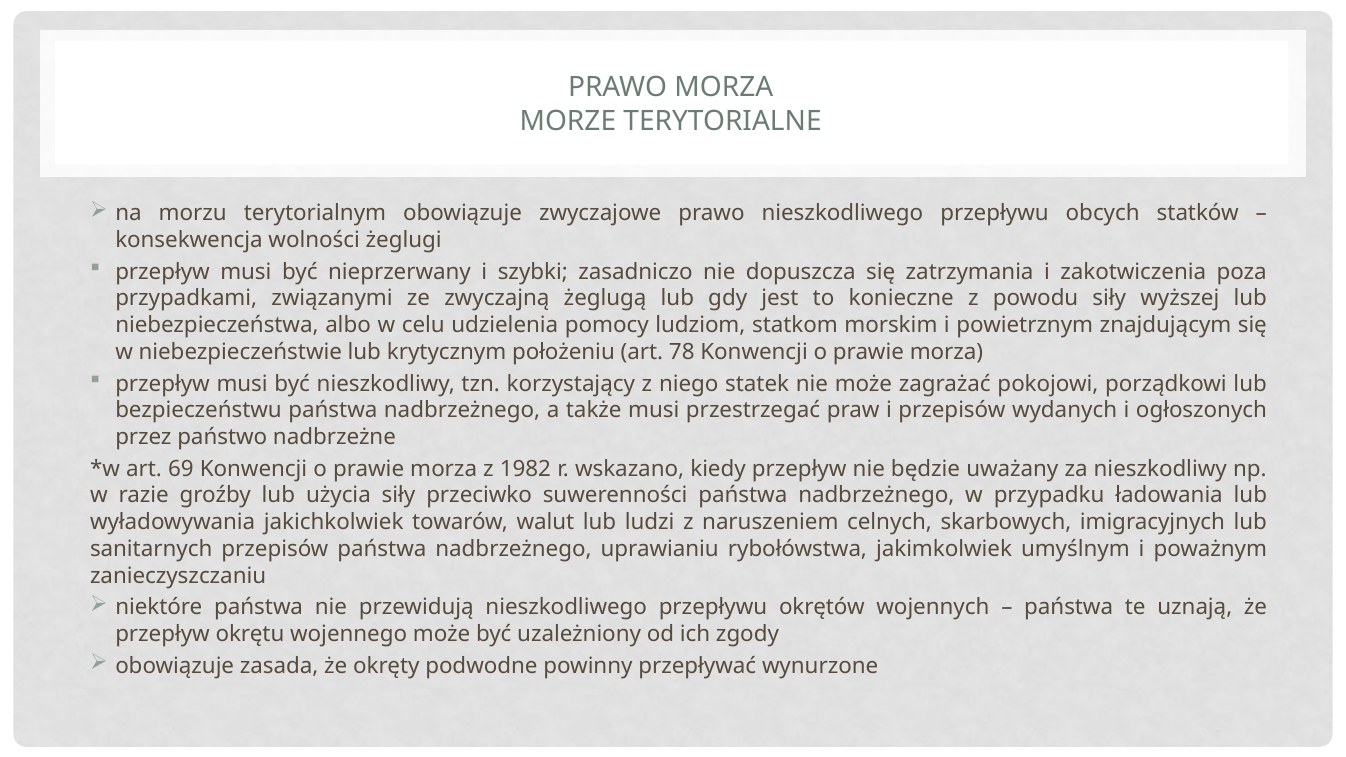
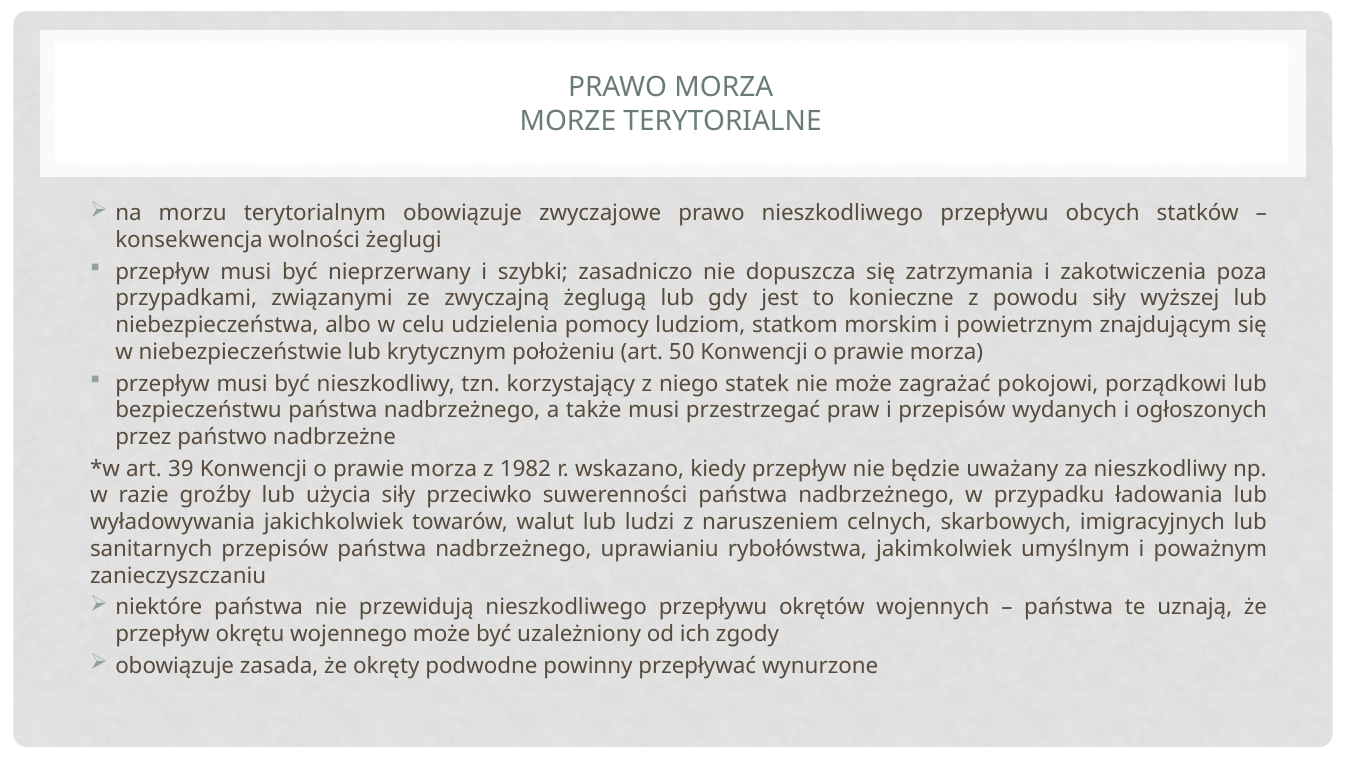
78: 78 -> 50 (682, 352)
69: 69 -> 39 (181, 469)
